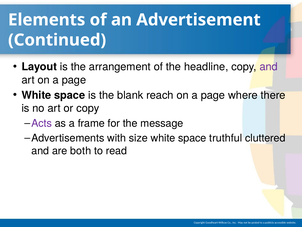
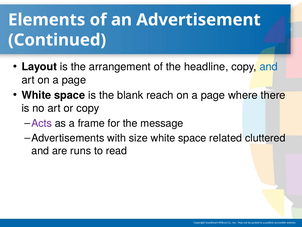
and colour: purple -> blue (269, 67)
truthful: truthful -> related (226, 138)
both: both -> runs (81, 151)
